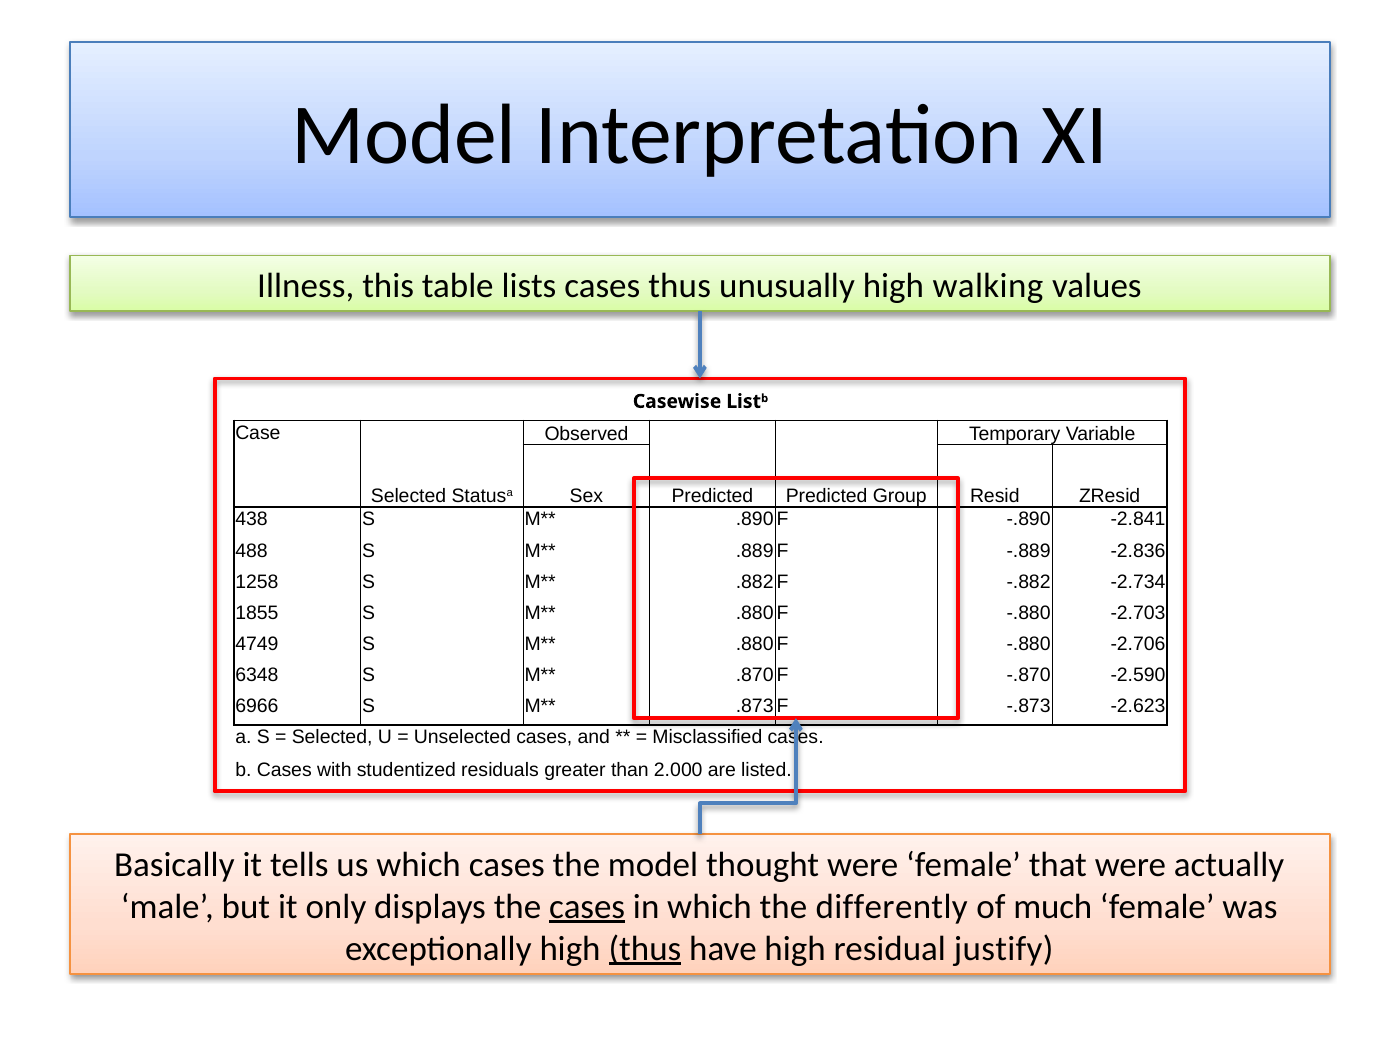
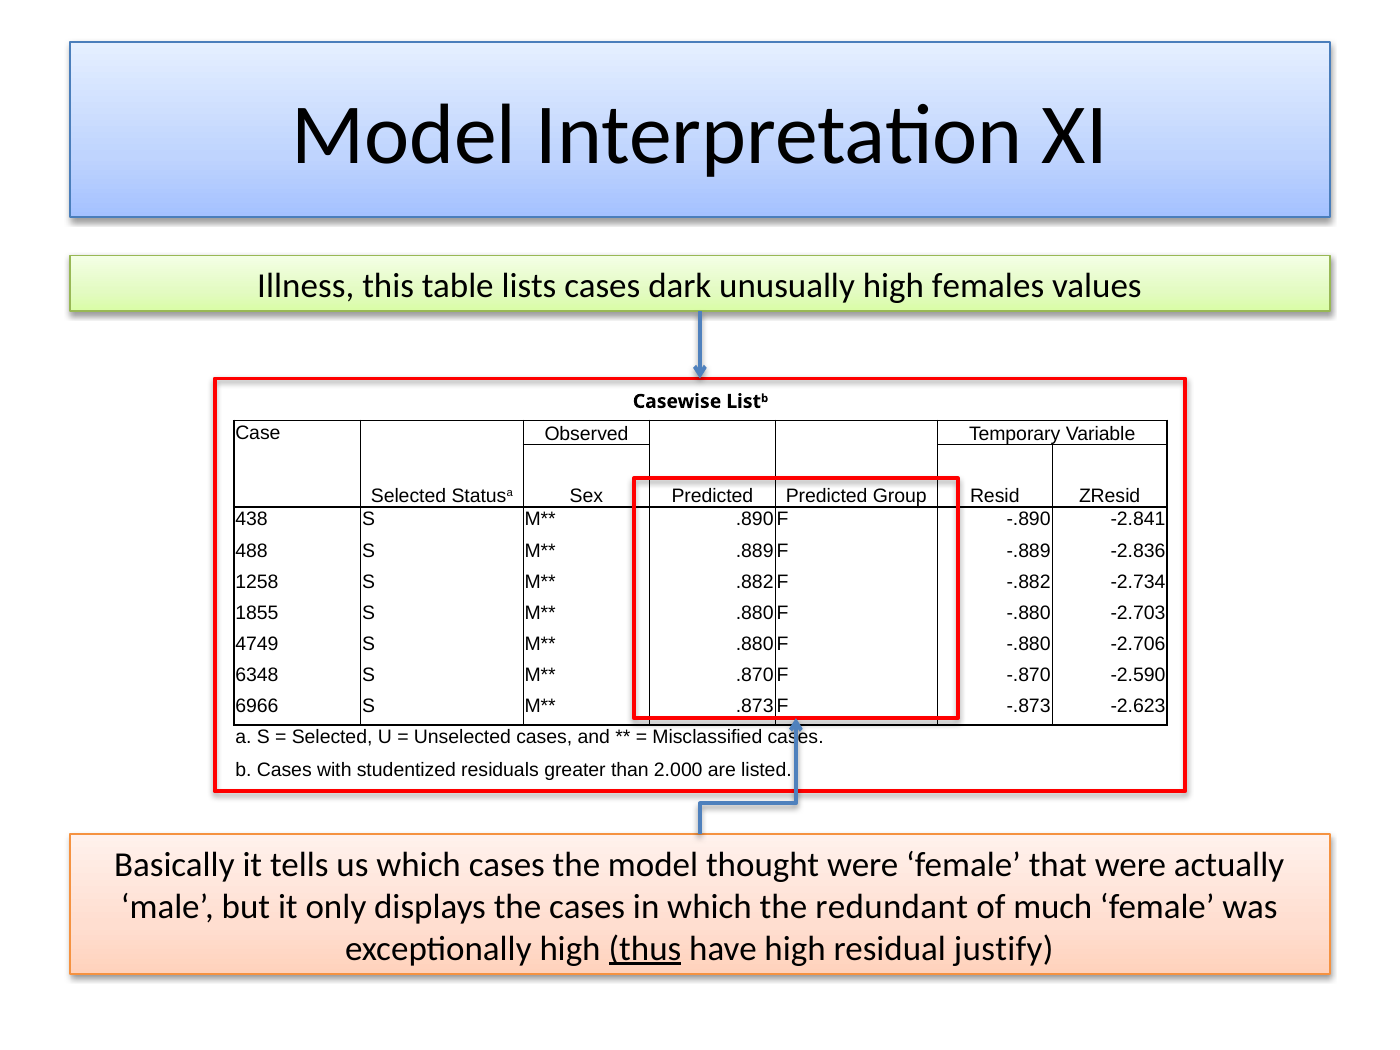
cases thus: thus -> dark (680, 286)
walking: walking -> females (988, 286)
cases underline: present -> none (587, 906)
differently: differently -> redundant (892, 906)
